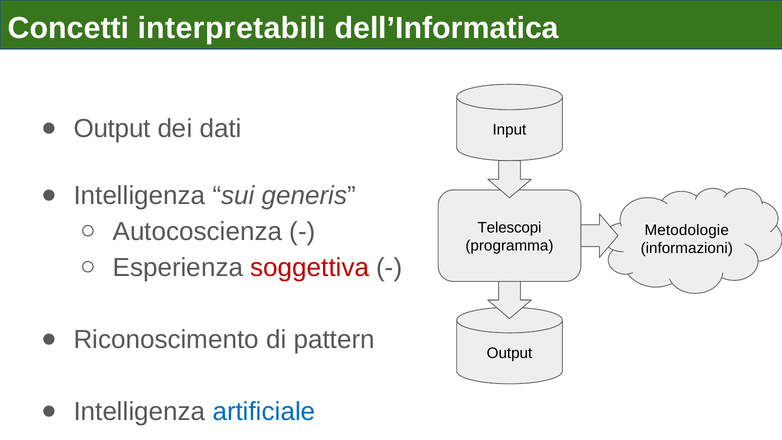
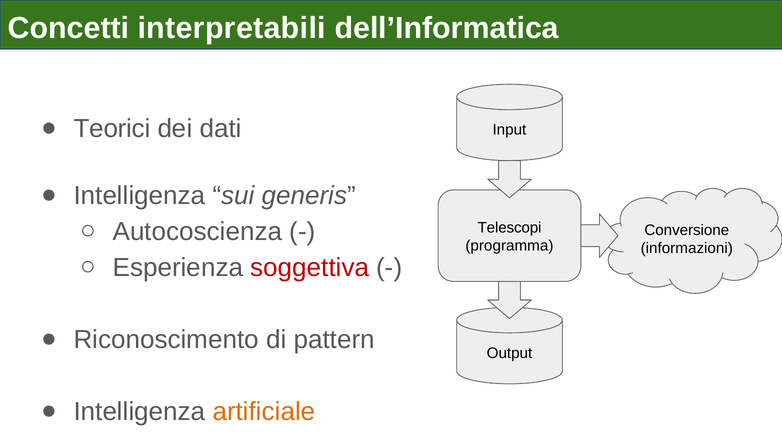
Output: Output -> Teorici (112, 129)
Metodologie: Metodologie -> Conversione (687, 230)
artificiale colour: blue -> orange (264, 412)
